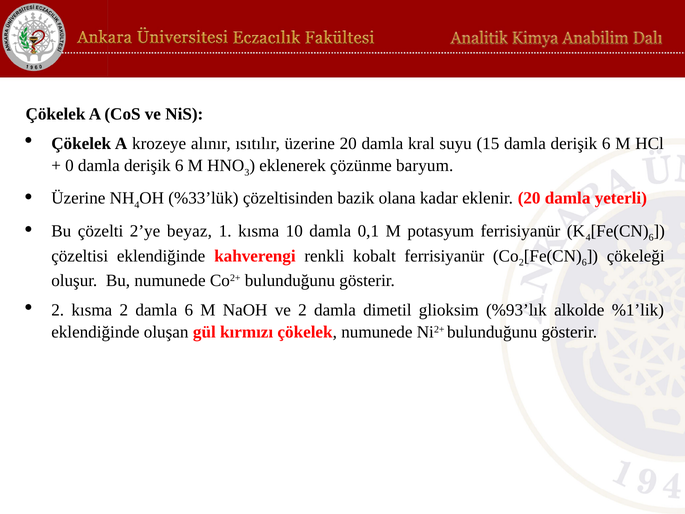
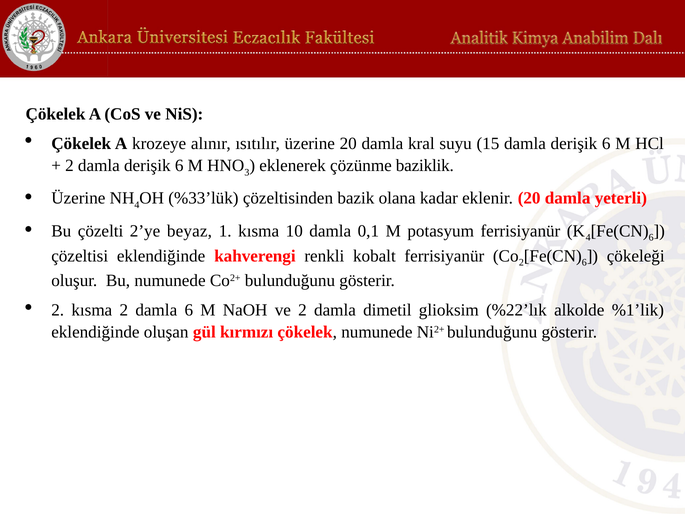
0: 0 -> 2 (69, 166)
baryum: baryum -> baziklik (425, 166)
%93’lık: %93’lık -> %22’lık (516, 310)
